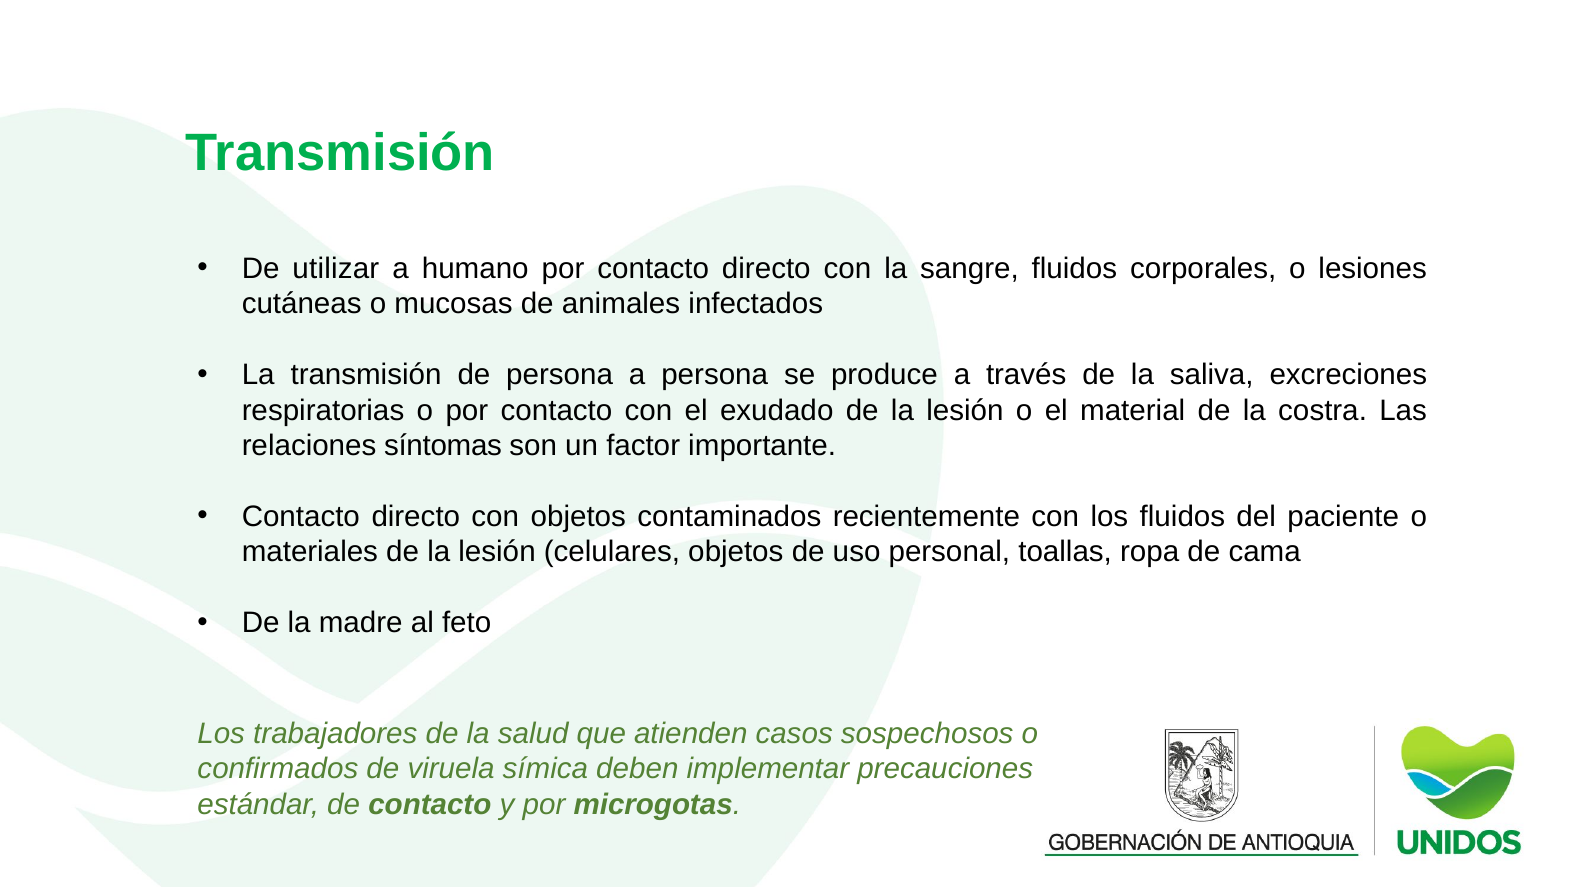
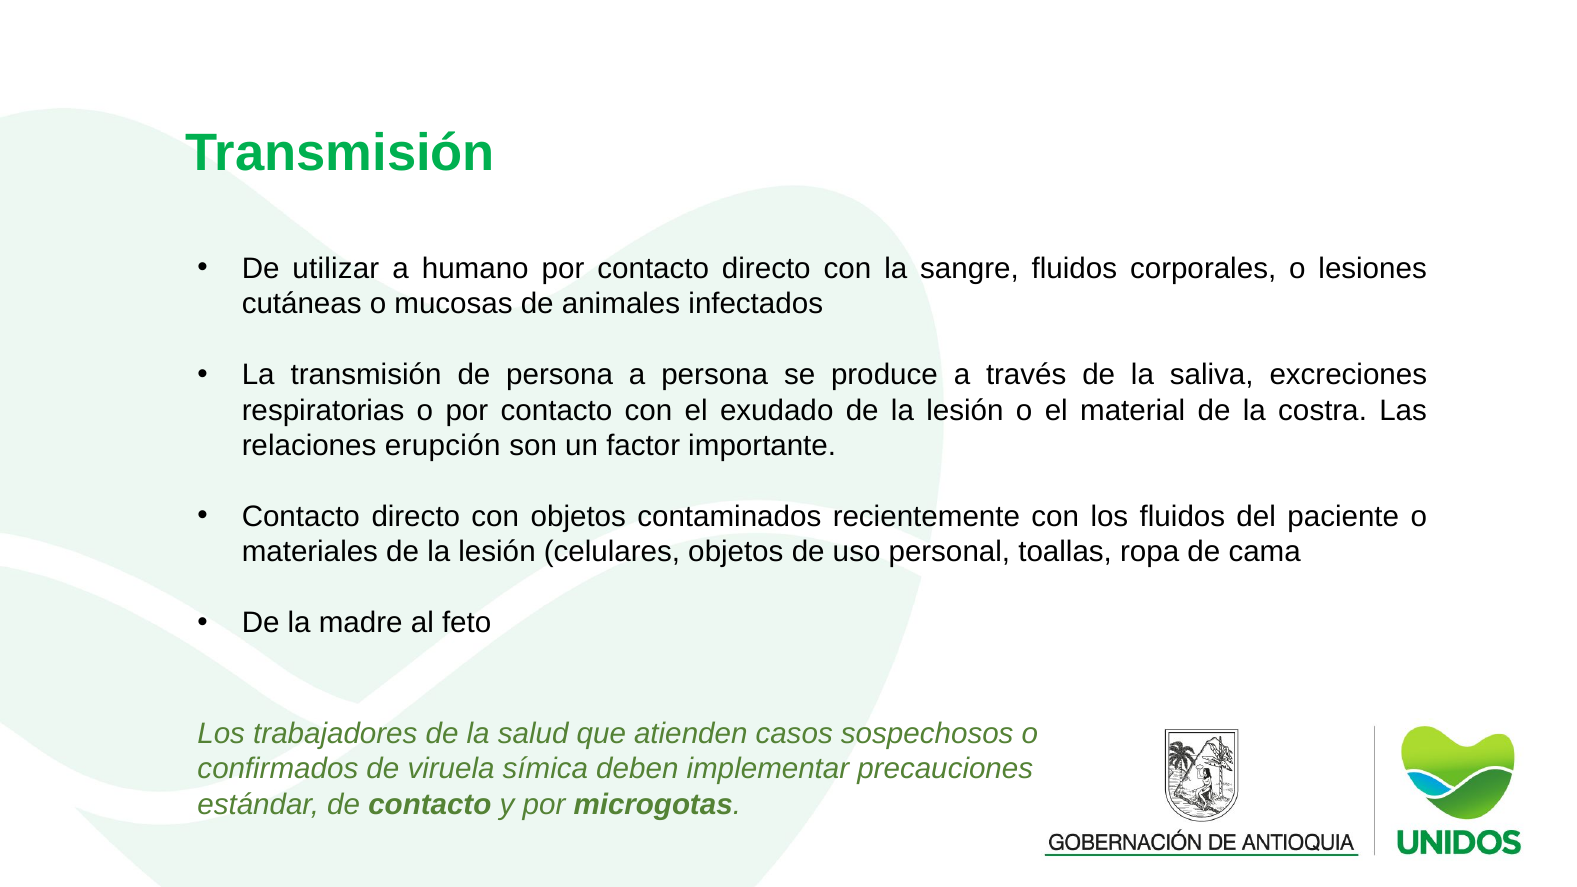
síntomas: síntomas -> erupción (443, 446)
